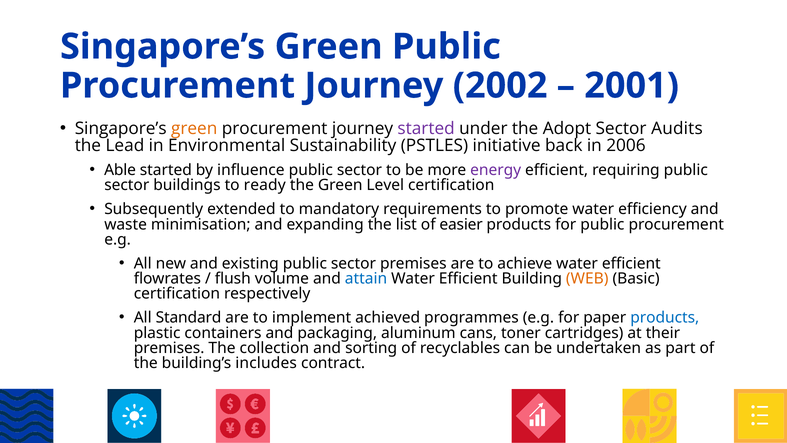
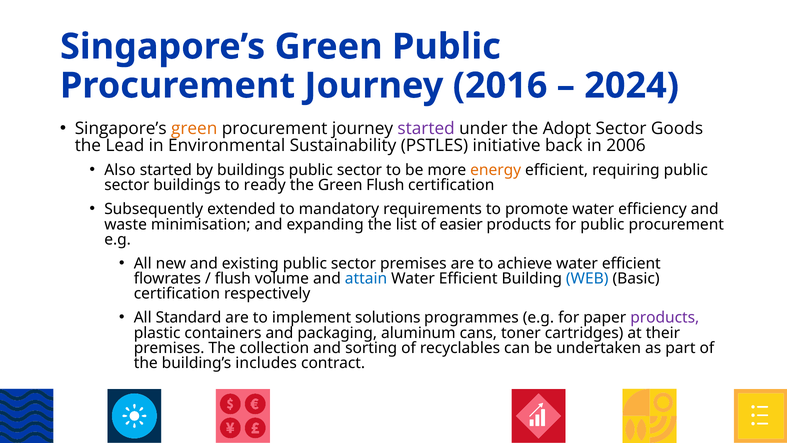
2002: 2002 -> 2016 (500, 86)
2001: 2001 -> 2024 (632, 86)
Audits: Audits -> Goods (677, 128)
Able: Able -> Also (120, 170)
by influence: influence -> buildings (251, 170)
energy colour: purple -> orange (496, 170)
Green Level: Level -> Flush (385, 185)
WEB colour: orange -> blue (587, 278)
achieved: achieved -> solutions (388, 318)
products colour: blue -> purple (665, 318)
